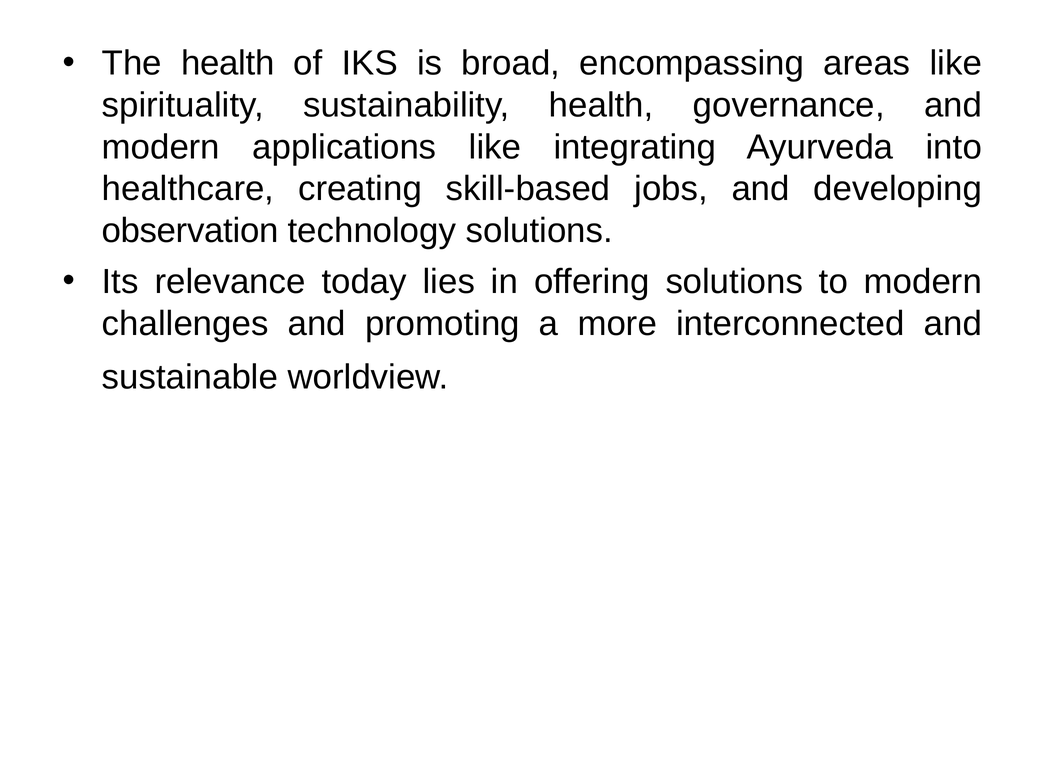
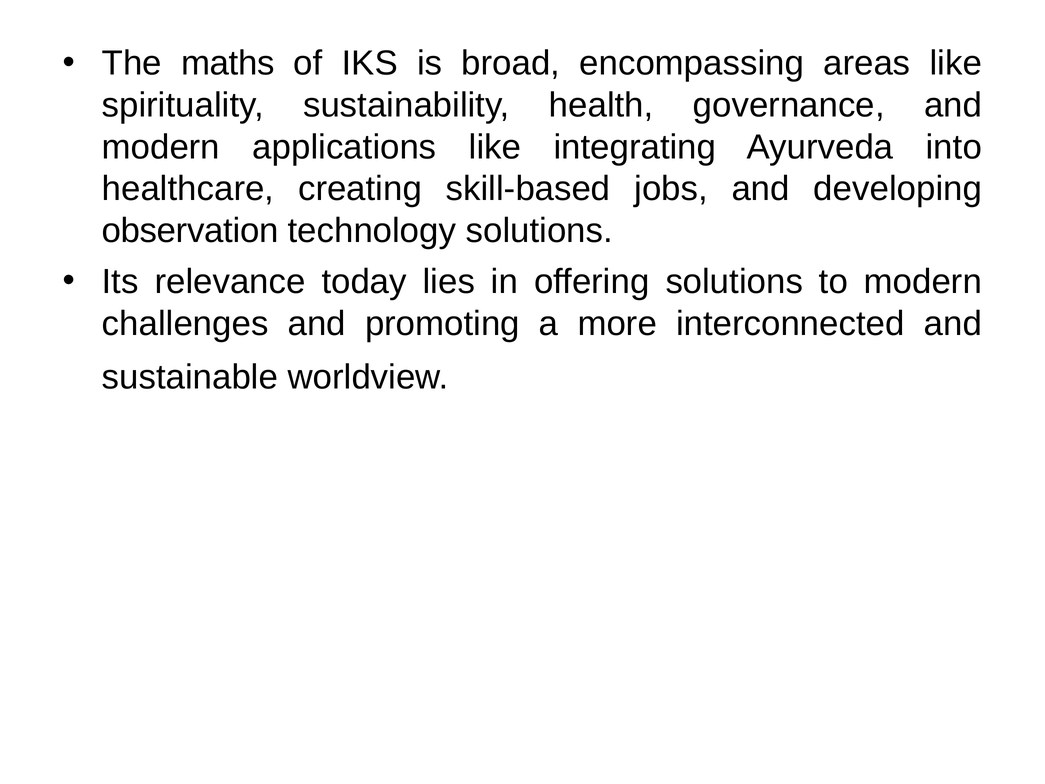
The health: health -> maths (228, 63)
